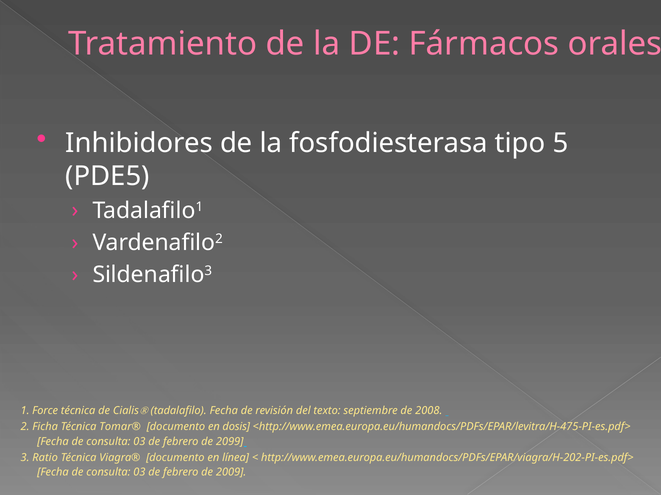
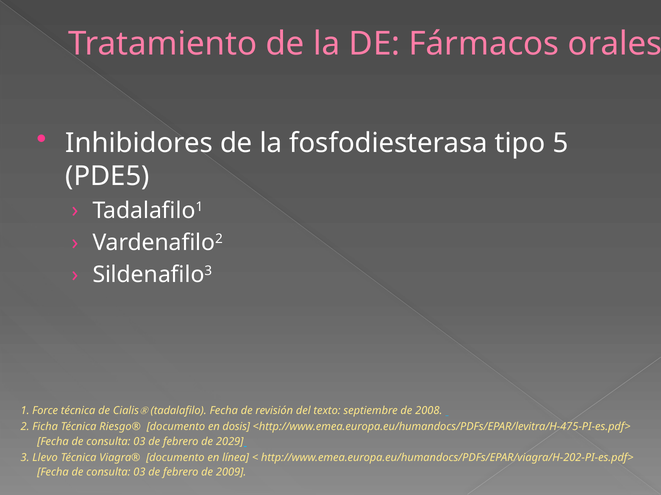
Tomar®: Tomar® -> Riesgo® (120, 427)
2099: 2099 -> 2029 (230, 442)
Ratio: Ratio -> Llevo (45, 458)
